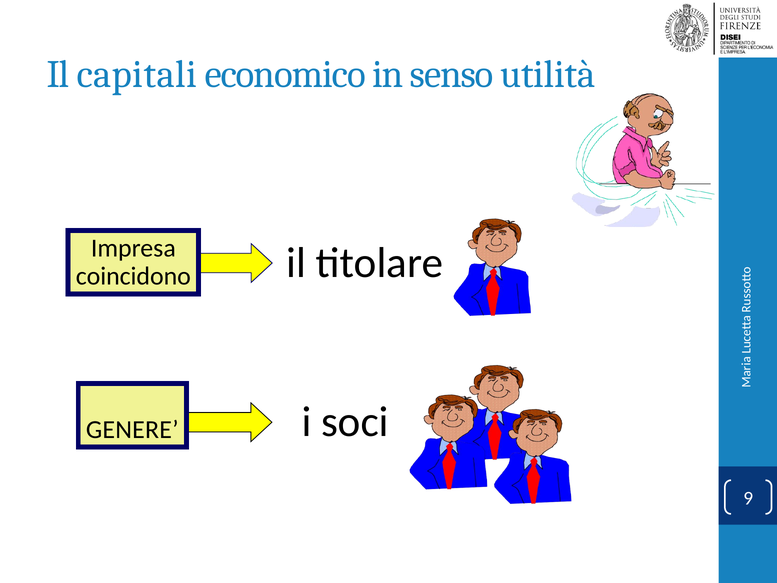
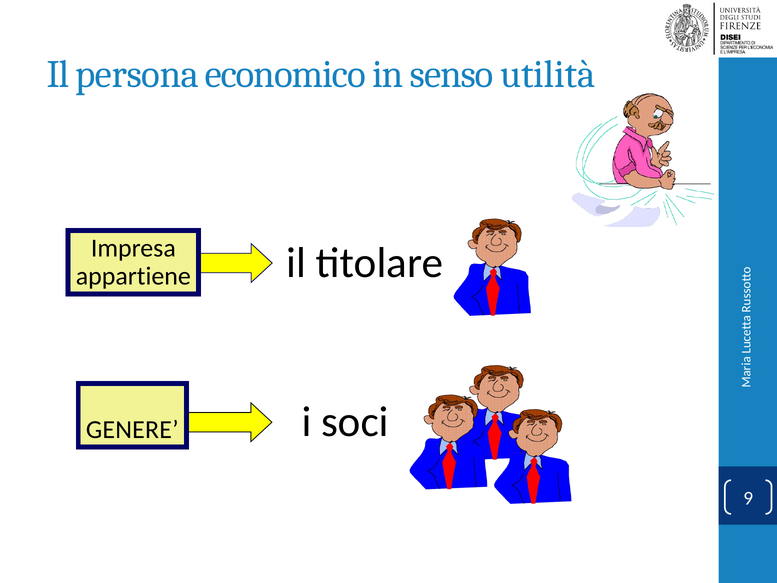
capitali: capitali -> persona (137, 75)
coincidono: coincidono -> appartiene (133, 276)
